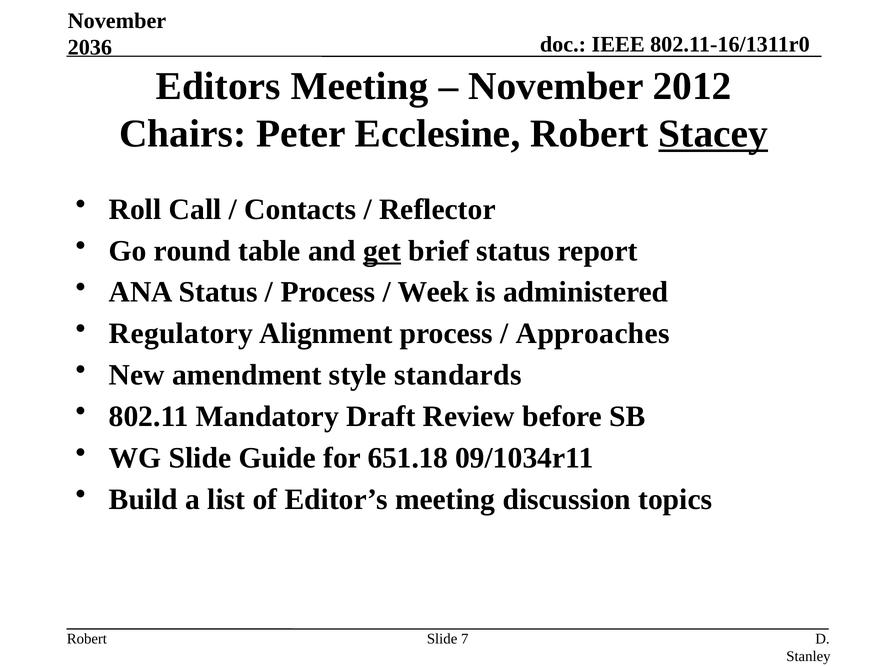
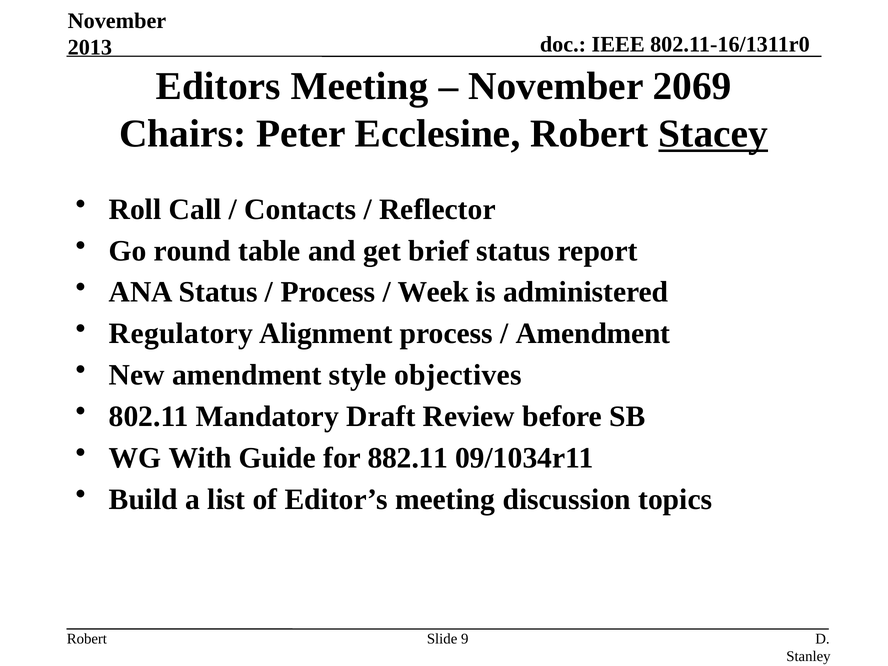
2036: 2036 -> 2013 (90, 47)
2012: 2012 -> 2069 (692, 86)
get underline: present -> none (382, 251)
Approaches: Approaches -> Amendment (593, 334)
standards: standards -> objectives (458, 375)
WG Slide: Slide -> With (200, 458)
651.18: 651.18 -> 882.11 (408, 458)
7: 7 -> 9 (465, 639)
